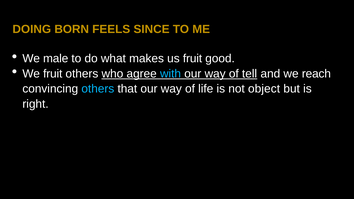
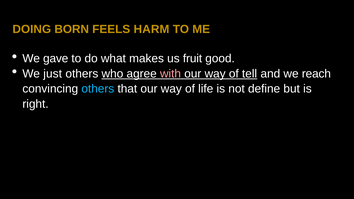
SINCE: SINCE -> HARM (151, 29)
male: male -> gave (56, 59)
We fruit: fruit -> just (53, 74)
with colour: light blue -> pink (171, 74)
object: object -> define (264, 89)
